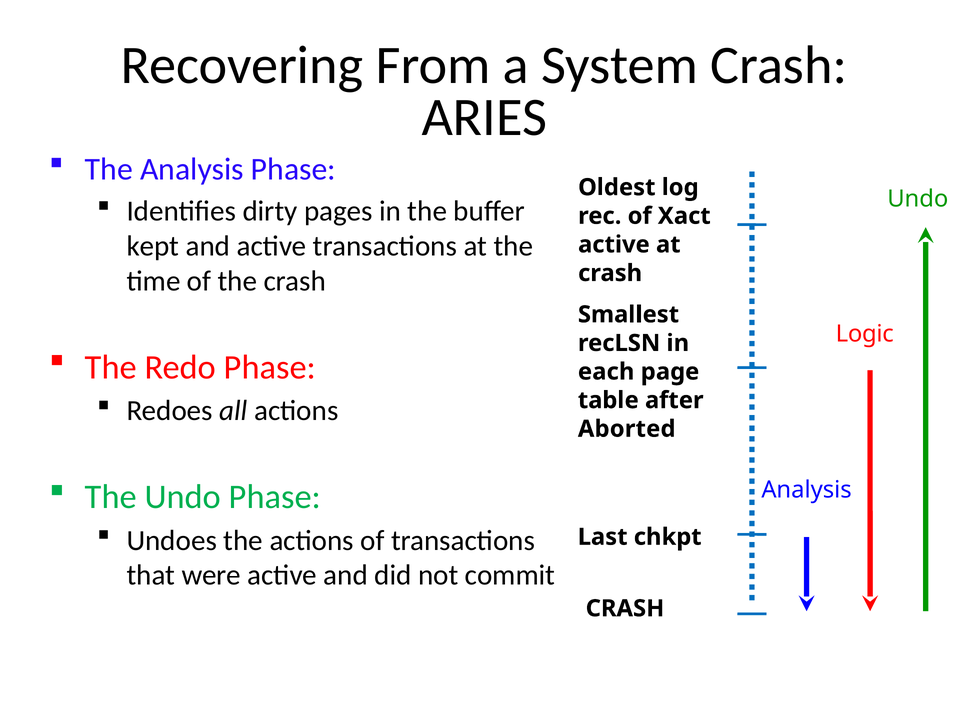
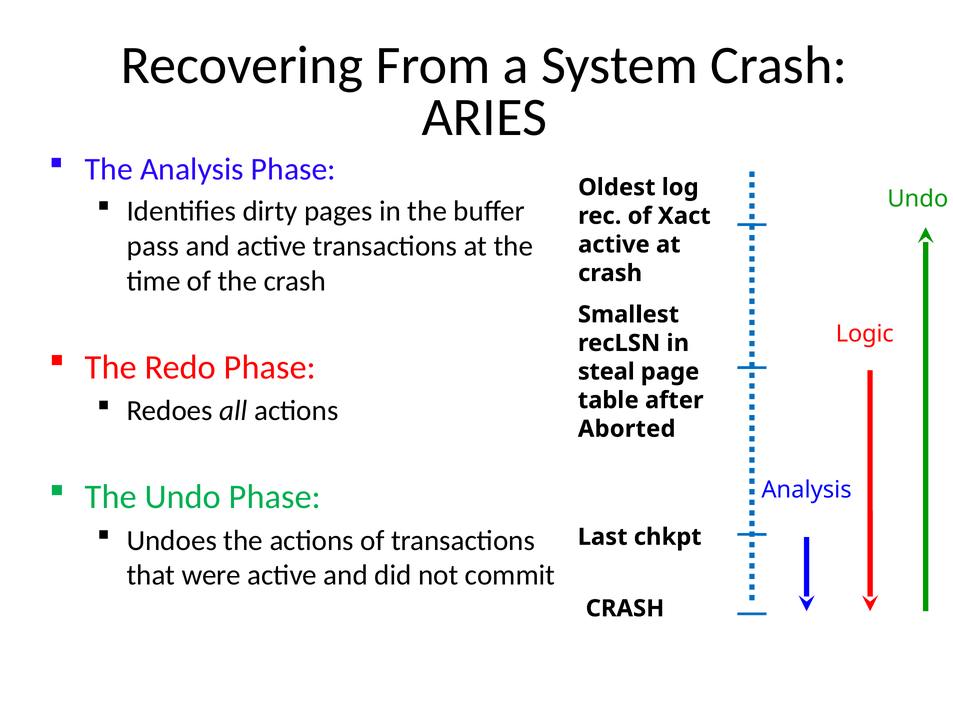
kept: kept -> pass (153, 246)
each: each -> steal (606, 372)
